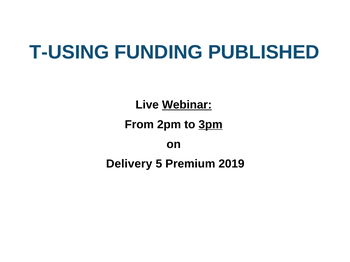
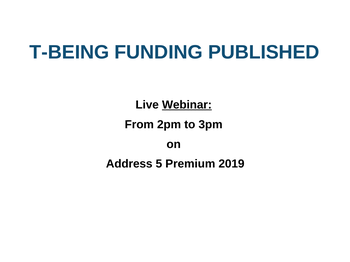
T-USING: T-USING -> T-BEING (69, 52)
3pm underline: present -> none (211, 125)
Delivery: Delivery -> Address (129, 164)
